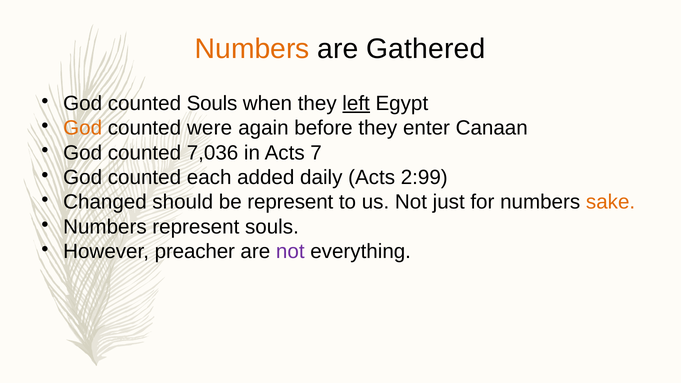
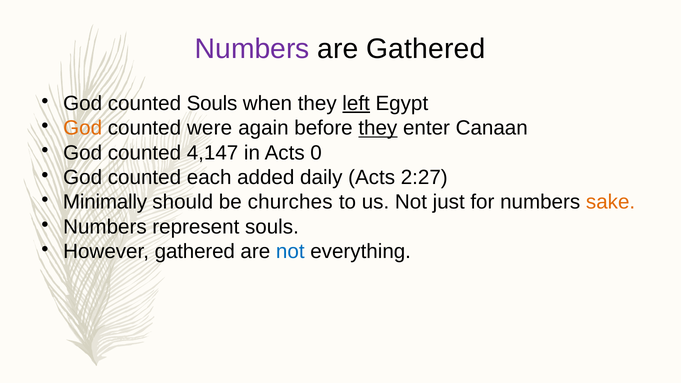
Numbers colour: orange -> purple (252, 49)
they underline: none -> present (378, 128)
7,036: 7,036 -> 4,147 (213, 153)
7: 7 -> 0 (316, 153)
2:99: 2:99 -> 2:27 (424, 178)
Changed: Changed -> Minimally (105, 202)
be represent: represent -> churches (290, 202)
However preacher: preacher -> gathered (195, 252)
not colour: purple -> blue (290, 252)
